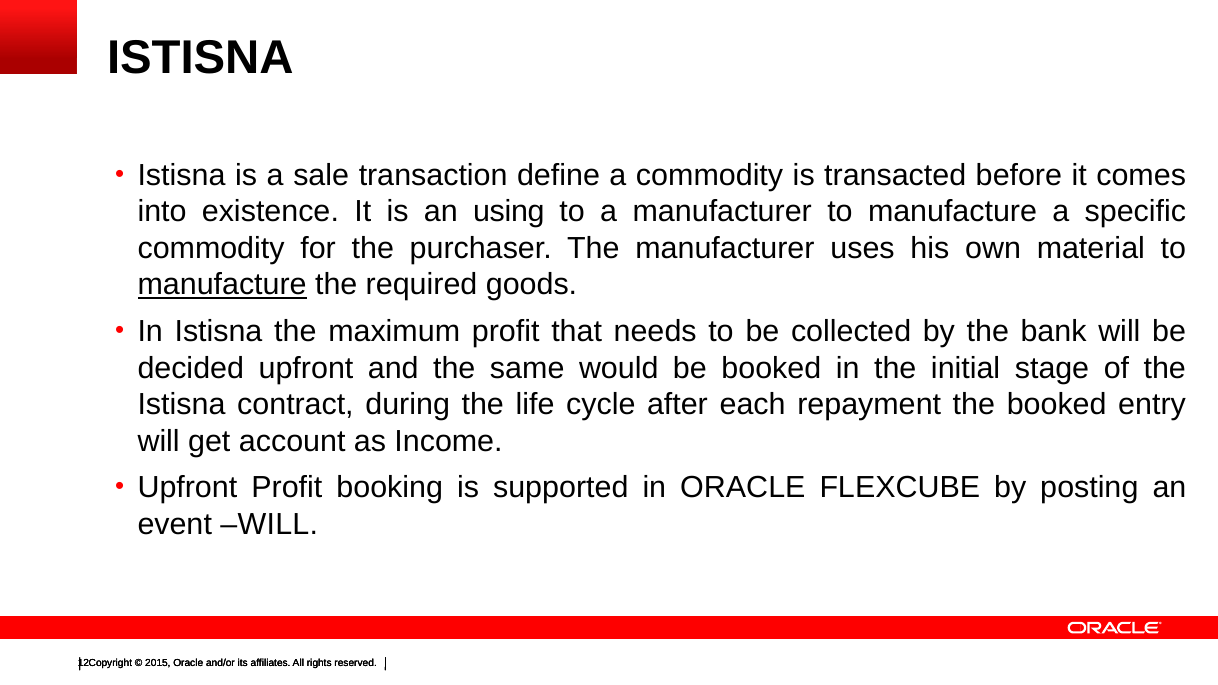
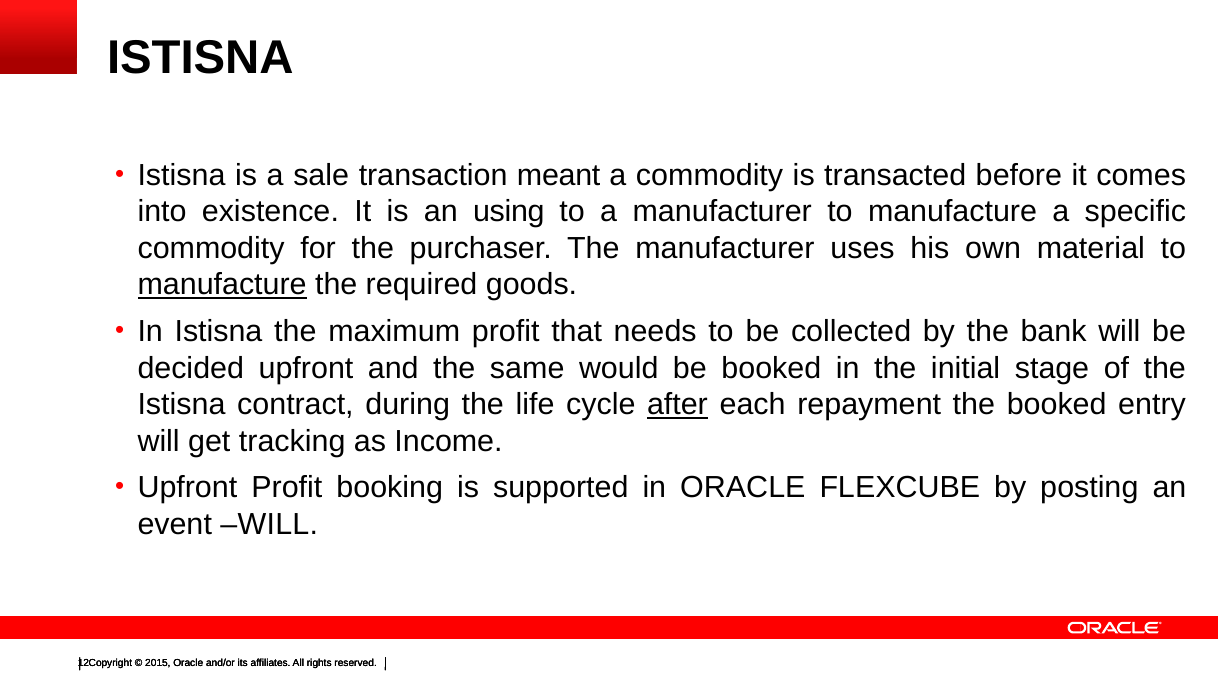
define: define -> meant (559, 175)
after underline: none -> present (677, 405)
account: account -> tracking (292, 441)
